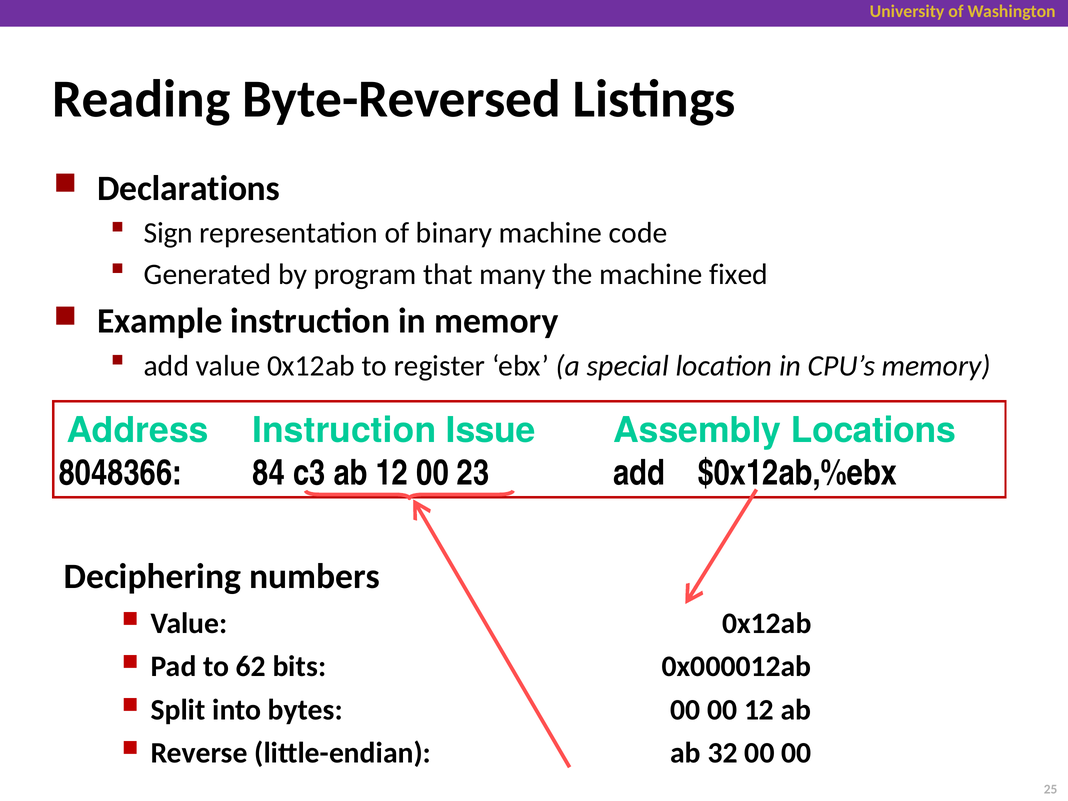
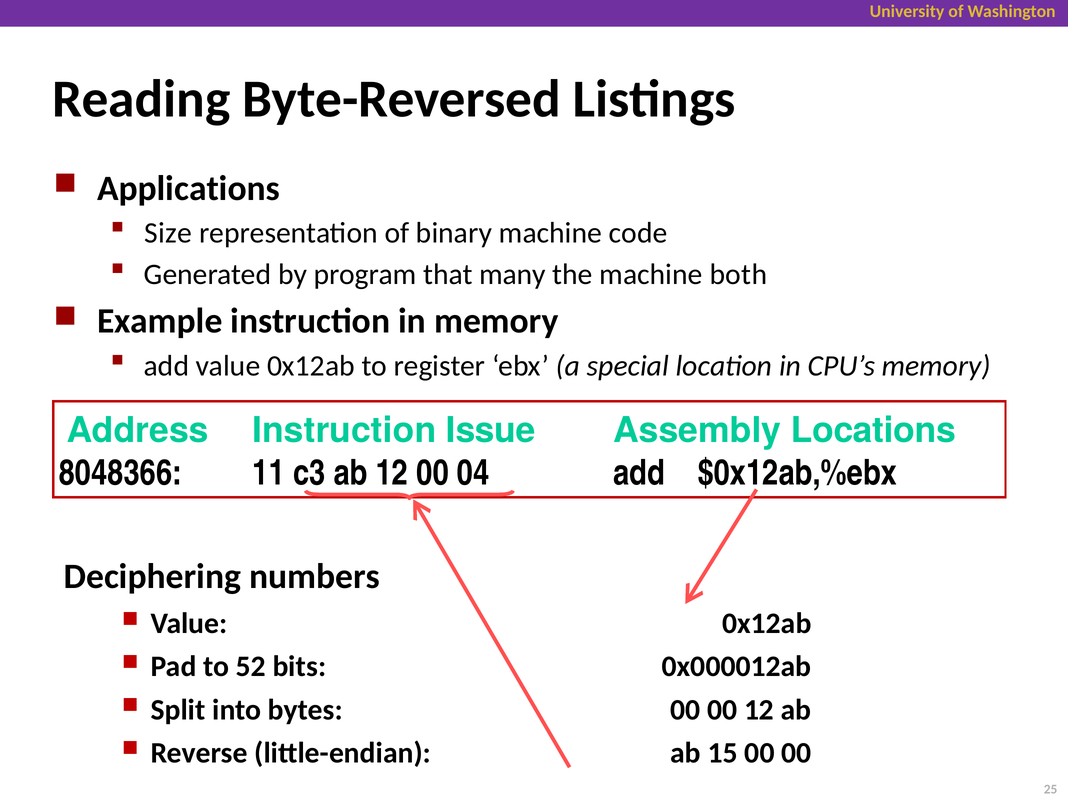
Declarations: Declarations -> Applications (188, 188)
Sign: Sign -> Size (168, 233)
fixed: fixed -> both (738, 275)
84: 84 -> 11 (269, 473)
23: 23 -> 04 (473, 473)
62: 62 -> 52 (251, 667)
32: 32 -> 15 (723, 753)
